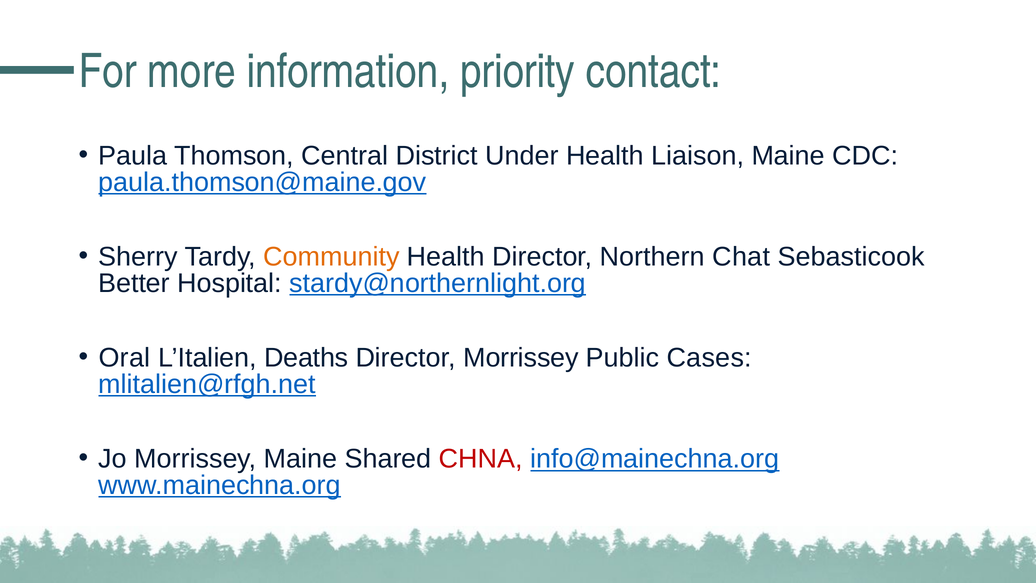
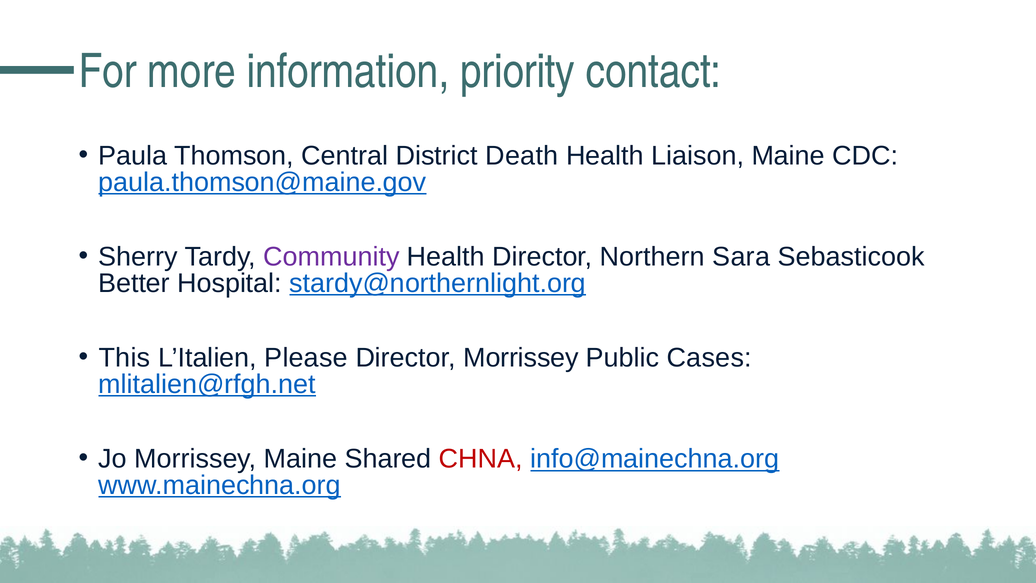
Under: Under -> Death (522, 156)
Community colour: orange -> purple (332, 257)
Chat: Chat -> Sara (741, 257)
Oral: Oral -> This (124, 358)
Deaths: Deaths -> Please (306, 358)
